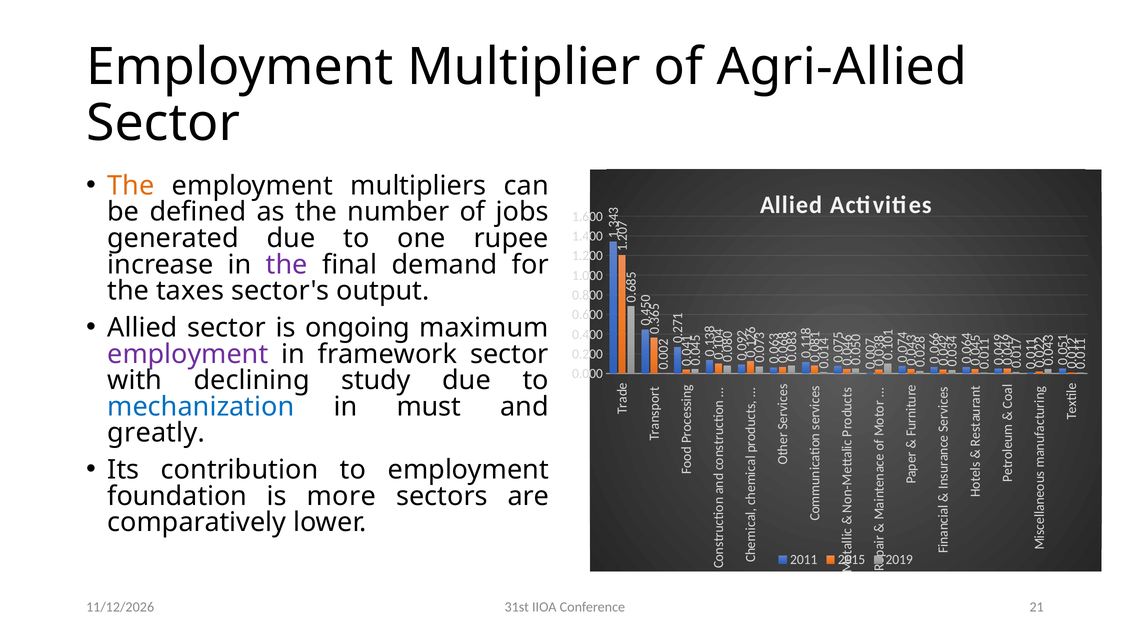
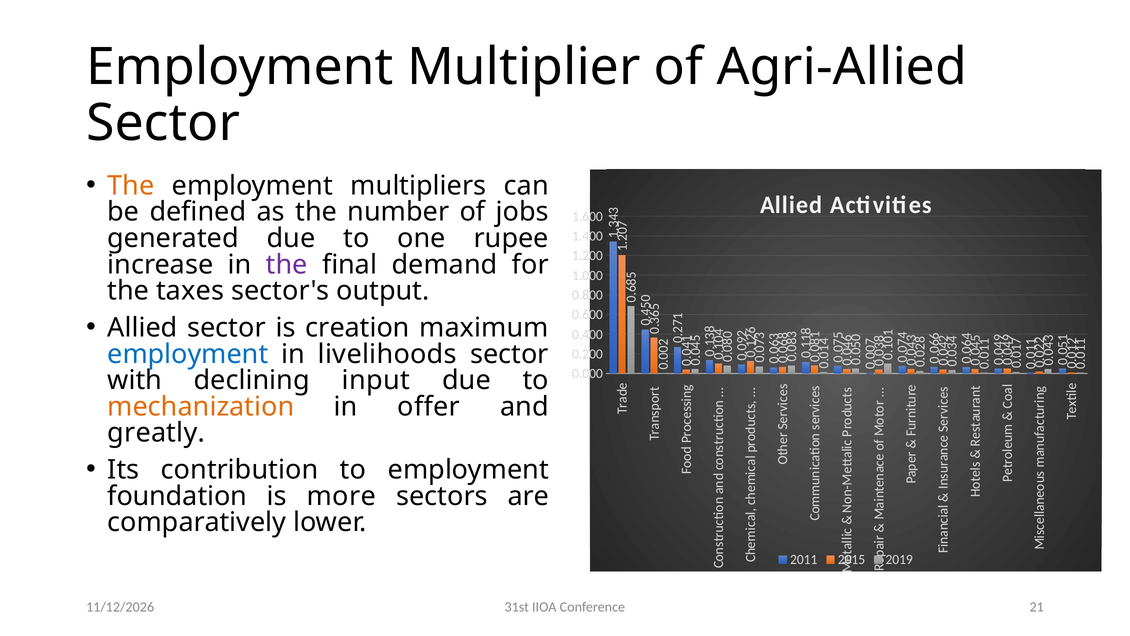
ongoing: ongoing -> creation (358, 328)
employment colour: purple -> blue (188, 354)
framework: framework -> livelihoods (387, 354)
study: study -> input (376, 380)
mechanization colour: blue -> orange (201, 406)
must: must -> offer (429, 406)
